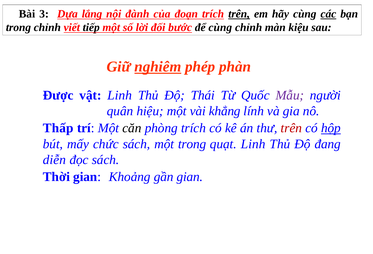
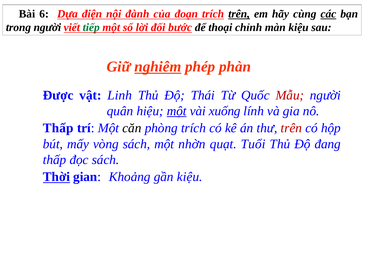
3: 3 -> 6 (44, 14)
lắng: lắng -> điện (92, 14)
trong chỉnh: chỉnh -> người (47, 28)
tiếp colour: black -> green (91, 28)
để cùng: cùng -> thoại (220, 28)
Mẫu colour: purple -> red (290, 95)
một underline: none -> present (177, 111)
khẳng: khẳng -> xuống (225, 111)
hộp underline: present -> none (331, 128)
chức: chức -> vòng (106, 144)
một trong: trong -> nhờn (192, 144)
quạt Linh: Linh -> Tuổi (253, 144)
diễn: diễn -> thấp (55, 160)
Thời underline: none -> present (56, 177)
gần gian: gian -> kiệu (190, 177)
